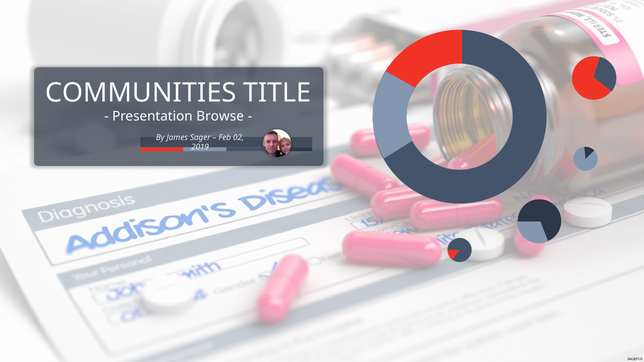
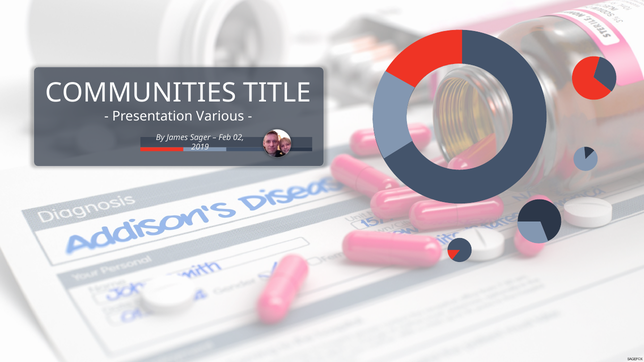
Browse: Browse -> Various (220, 116)
